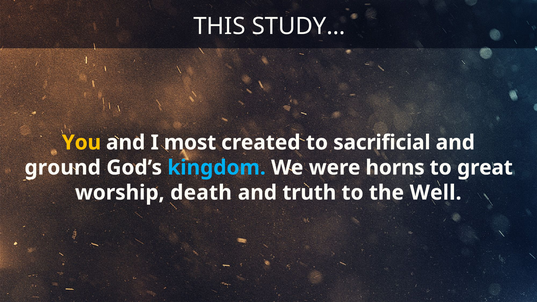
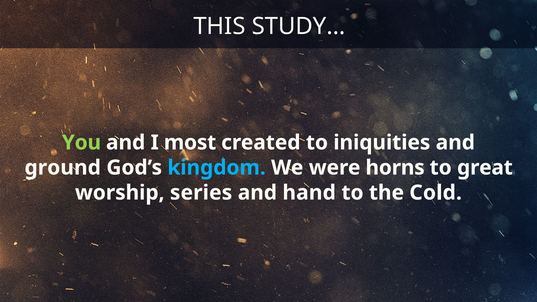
You colour: yellow -> light green (81, 143)
sacrificial: sacrificial -> iniquities (382, 143)
death: death -> series (201, 193)
truth: truth -> hand (309, 193)
Well: Well -> Cold (436, 193)
